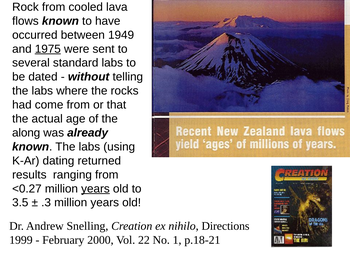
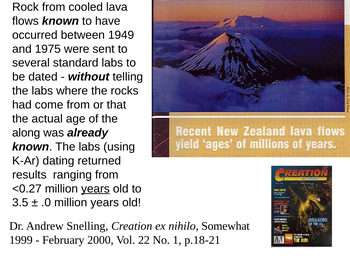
1975 underline: present -> none (48, 49)
.3: .3 -> .0 (46, 203)
Directions: Directions -> Somewhat (226, 227)
